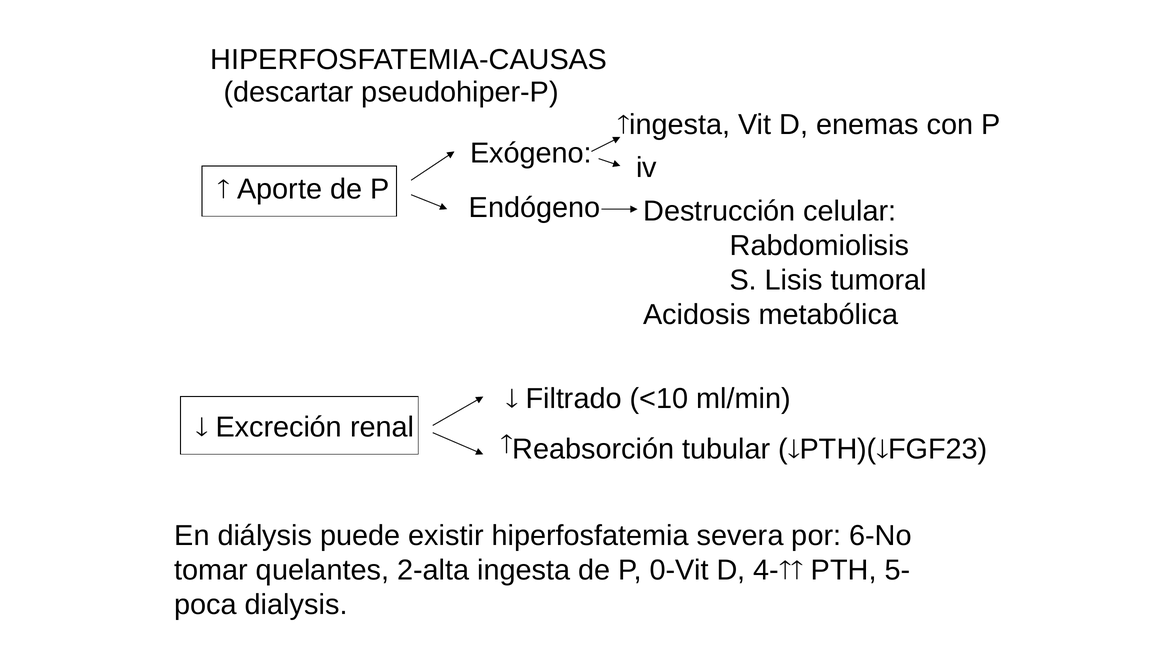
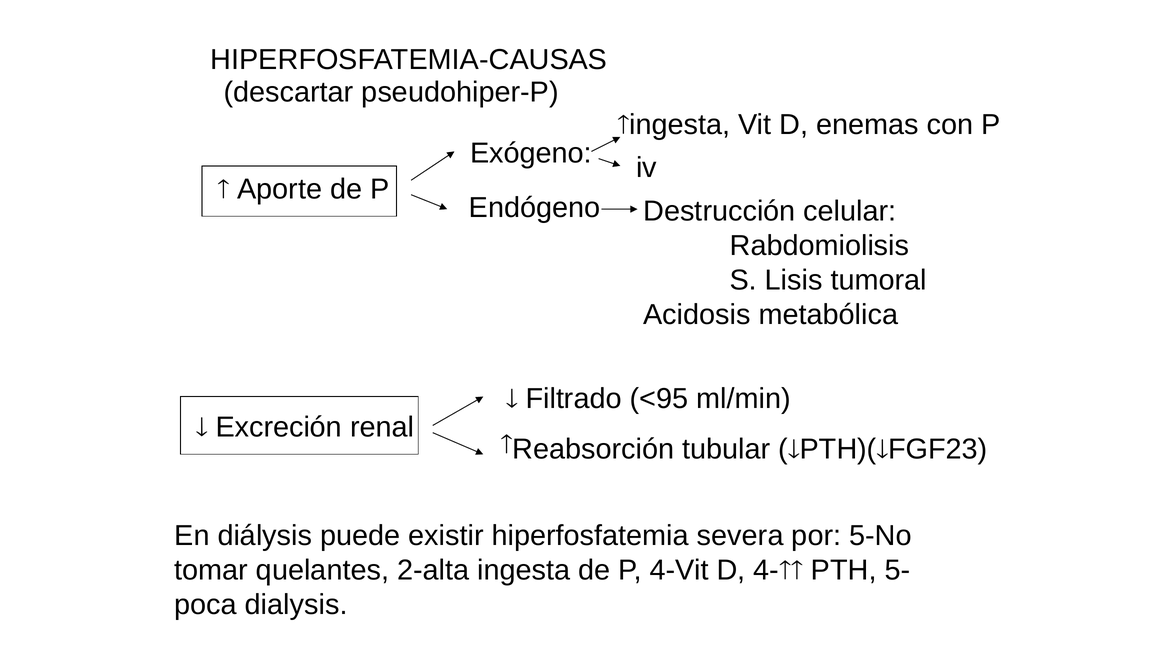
<10: <10 -> <95 (659, 399)
6-No: 6-No -> 5-No (881, 536)
0-Vit: 0-Vit -> 4-Vit (679, 570)
